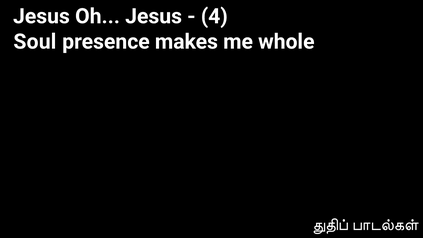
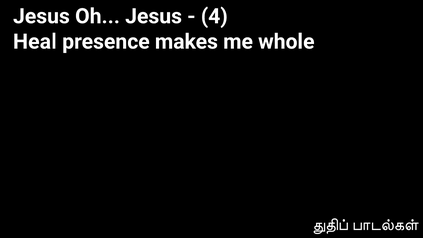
Soul: Soul -> Heal (35, 42)
